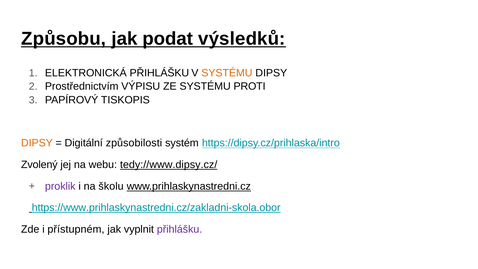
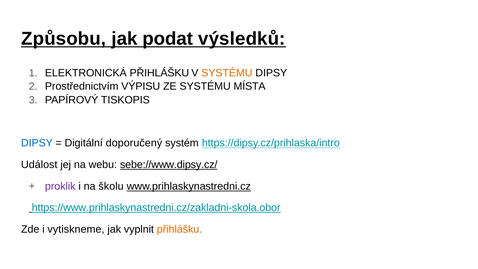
PROTI: PROTI -> MÍSTA (250, 86)
DIPSY colour: orange -> blue (37, 143)
způsobilosti: způsobilosti -> doporučený (134, 143)
Zvolený: Zvolený -> Událost (39, 165)
tedy://www.dipsy.cz/: tedy://www.dipsy.cz/ -> sebe://www.dipsy.cz/ (169, 165)
přístupném: přístupném -> vytiskneme (76, 229)
přihlášku colour: purple -> orange (180, 229)
